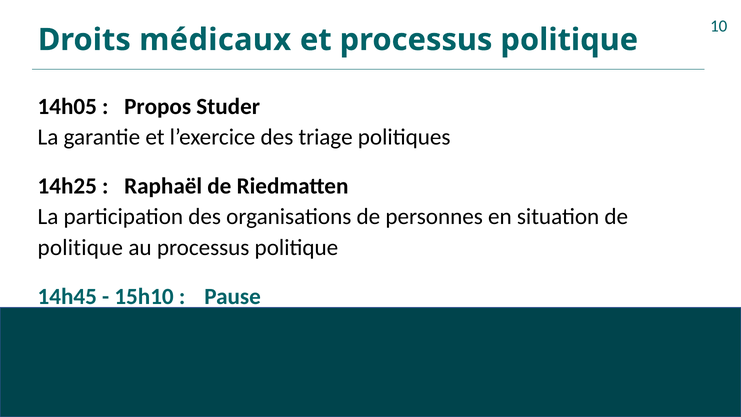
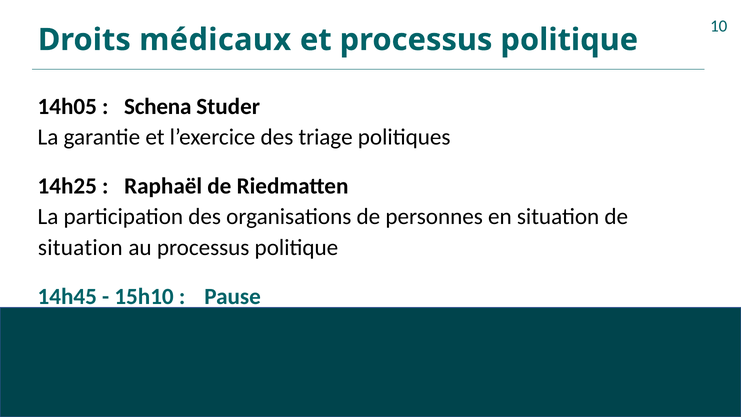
Propos: Propos -> Schena (158, 106)
politique: politique -> situation (80, 247)
